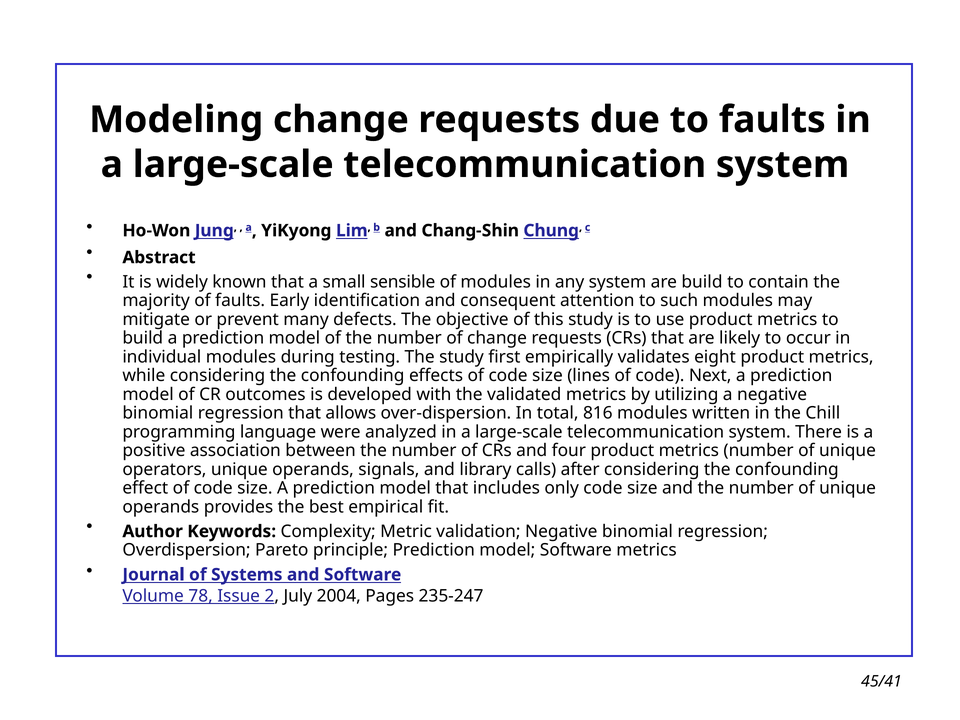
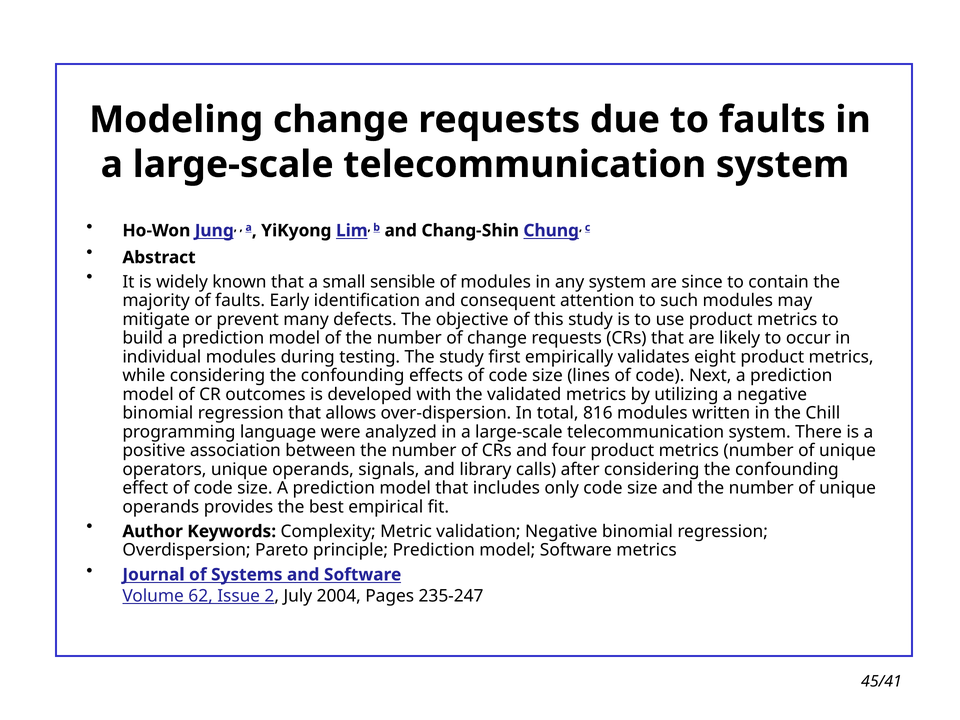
are build: build -> since (702, 282)
78: 78 -> 62 (201, 596)
